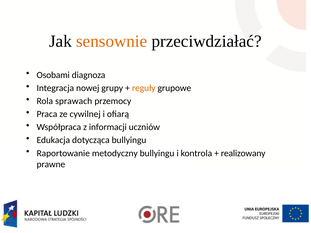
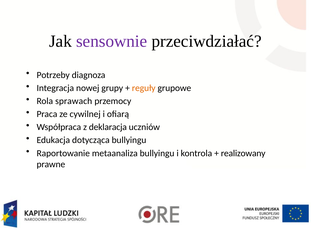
sensownie colour: orange -> purple (112, 41)
Osobami: Osobami -> Potrzeby (53, 75)
informacji: informacji -> deklaracja (108, 127)
metodyczny: metodyczny -> metaanaliza (115, 153)
